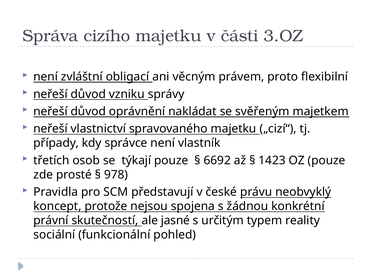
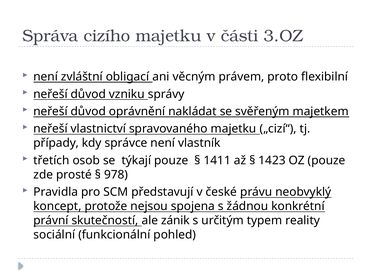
6692: 6692 -> 1411 (217, 160)
jasné: jasné -> zánik (175, 221)
